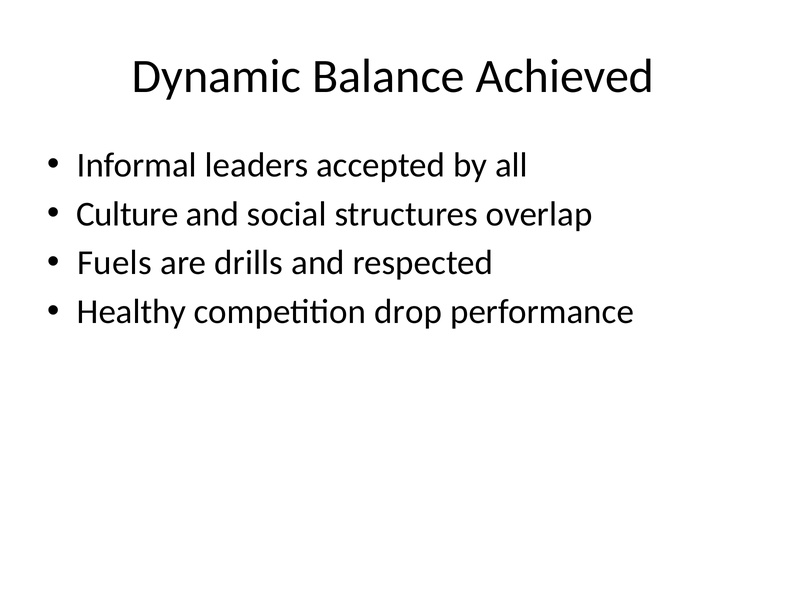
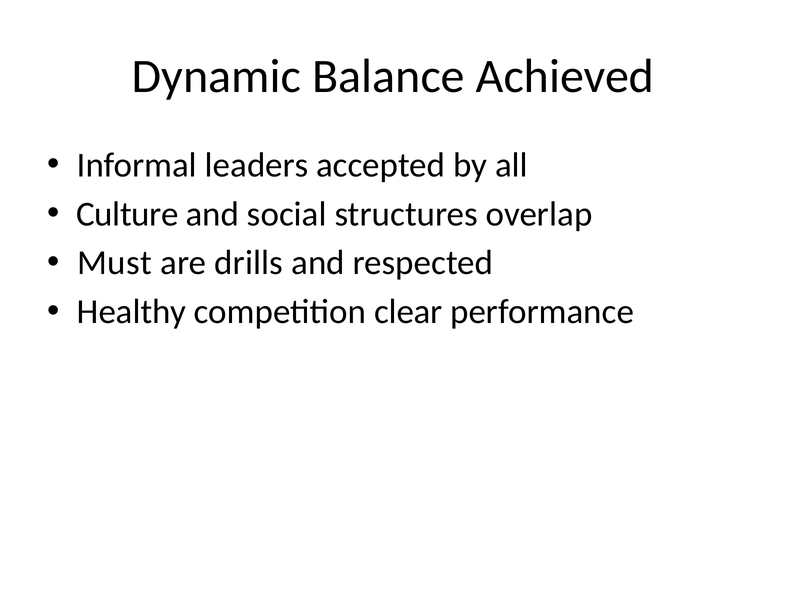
Fuels: Fuels -> Must (114, 263)
drop: drop -> clear (408, 312)
